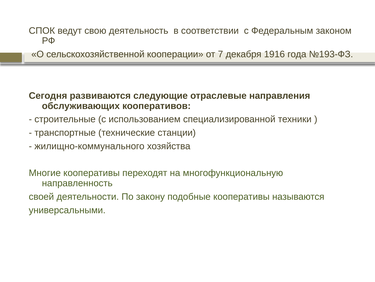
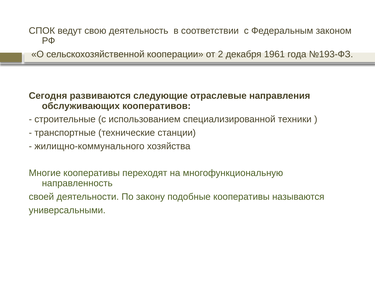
7: 7 -> 2 (221, 54)
1916: 1916 -> 1961 (274, 54)
